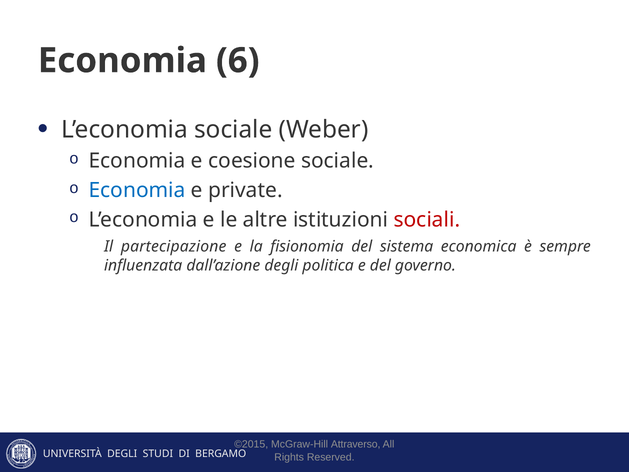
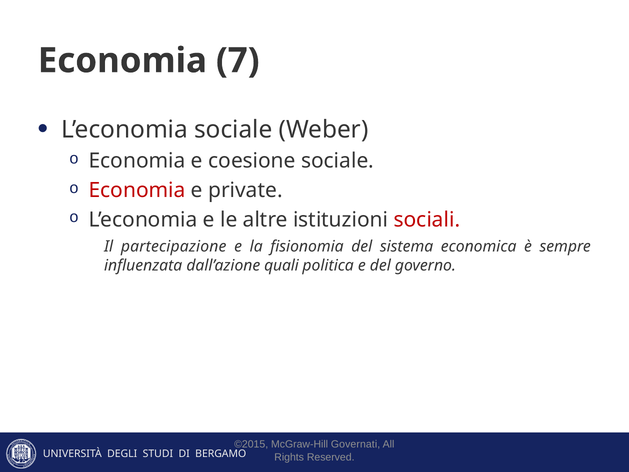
6: 6 -> 7 (238, 61)
Economia colour: blue -> red (137, 190)
dall’azione degli: degli -> quali (281, 265)
Attraverso: Attraverso -> Governati (356, 444)
